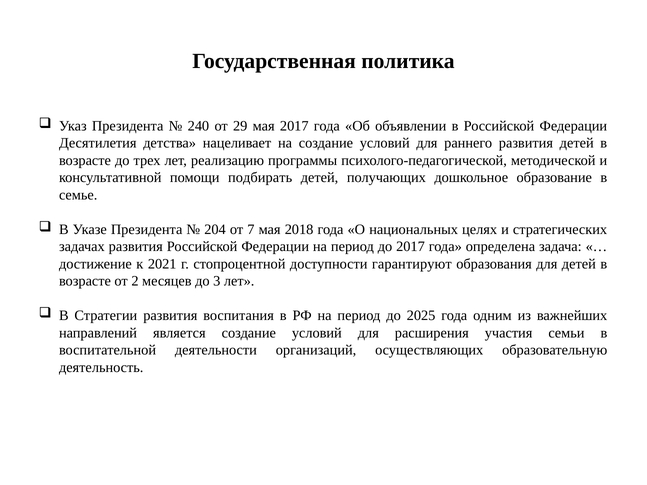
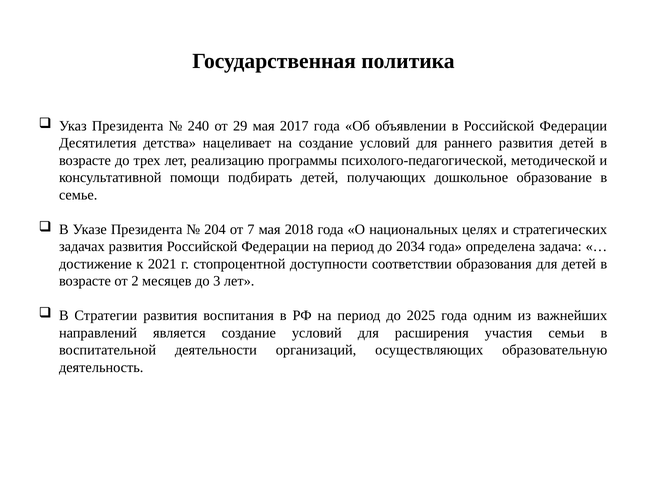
до 2017: 2017 -> 2034 (411, 247)
гарантируют: гарантируют -> соответствии (412, 264)
